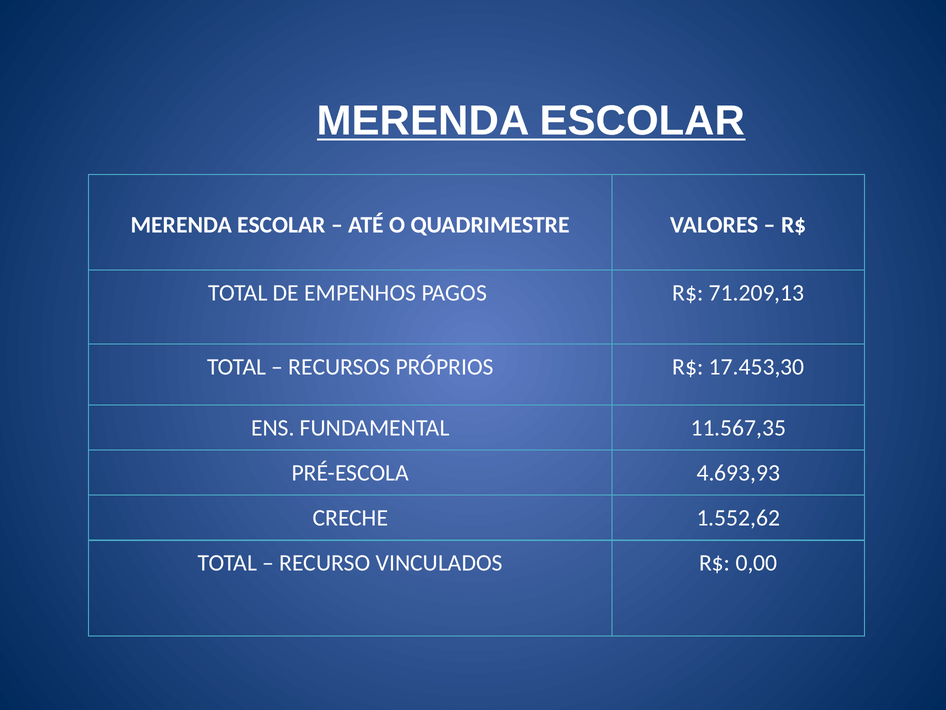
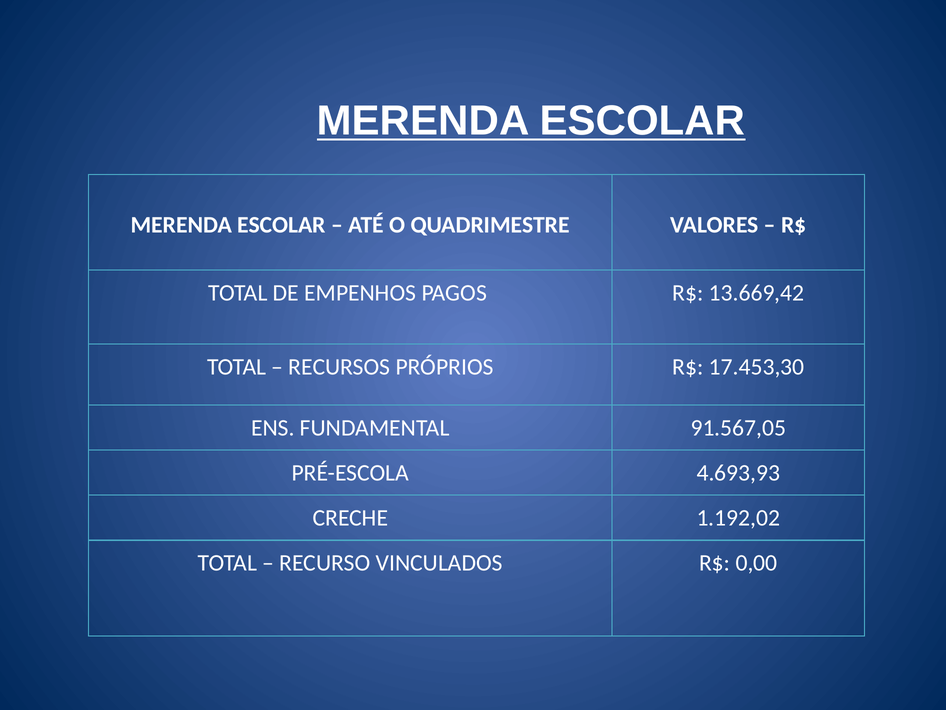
71.209,13: 71.209,13 -> 13.669,42 (757, 293)
11.567,35: 11.567,35 -> 91.567,05 (738, 428)
1.552,62: 1.552,62 -> 1.192,02 (738, 518)
